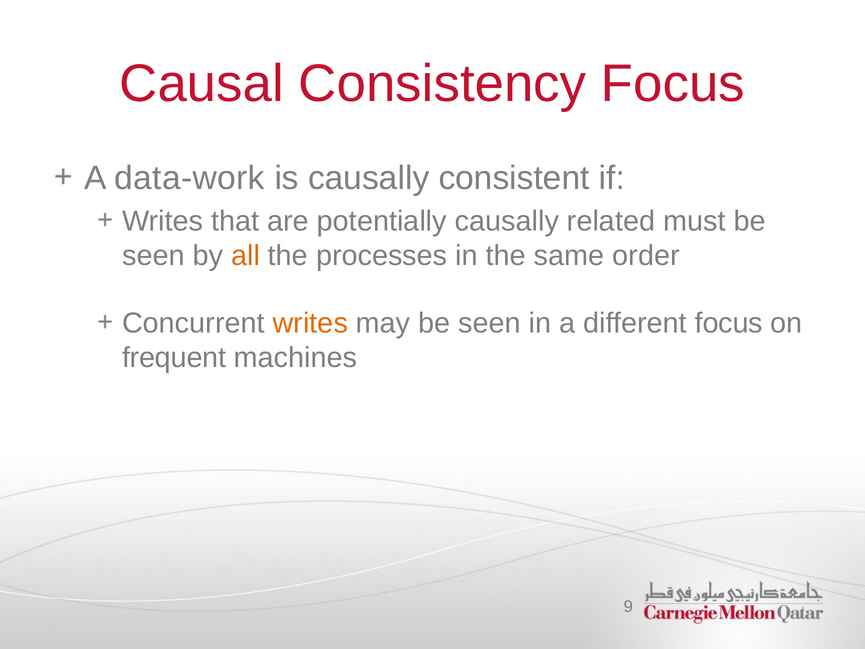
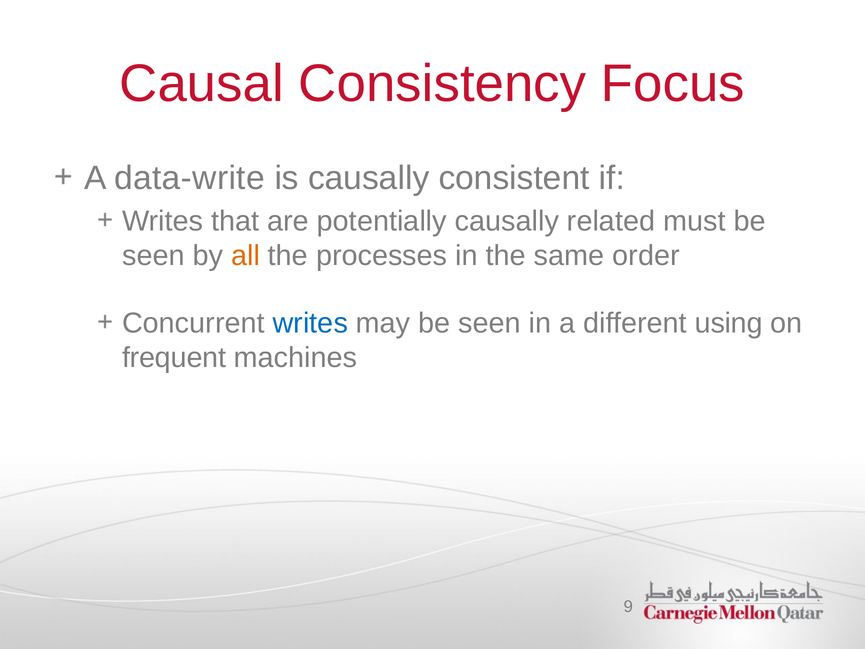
data-work: data-work -> data-write (189, 178)
writes colour: orange -> blue (310, 323)
different focus: focus -> using (729, 323)
